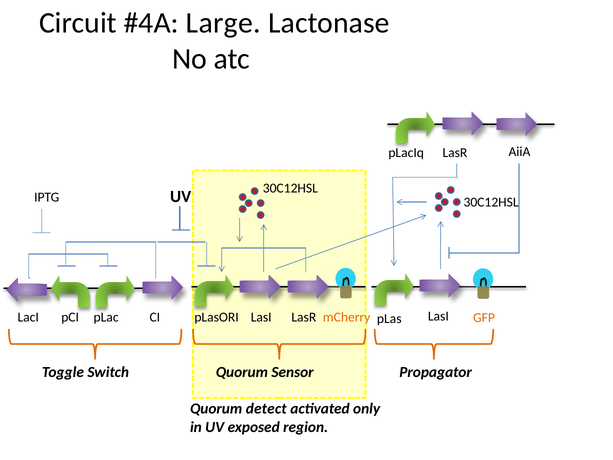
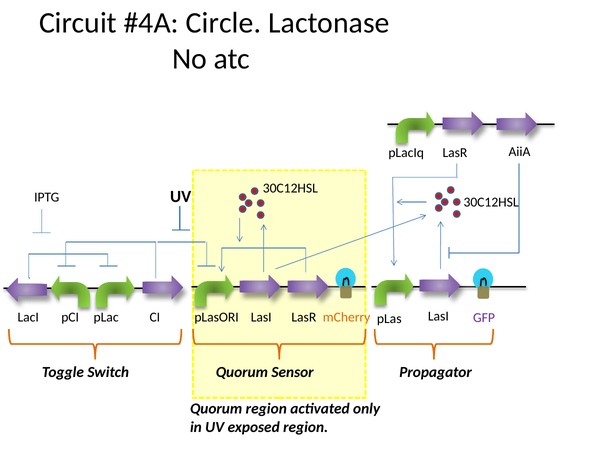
Large: Large -> Circle (223, 23)
GFP colour: orange -> purple (484, 317)
Quorum detect: detect -> region (266, 408)
